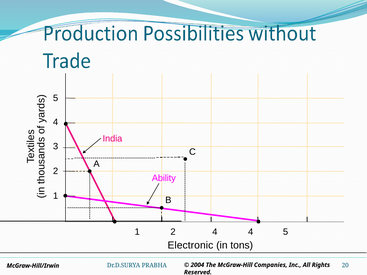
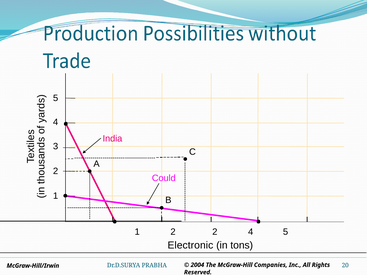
Ability: Ability -> Could (164, 178)
2 4: 4 -> 2 (215, 232)
